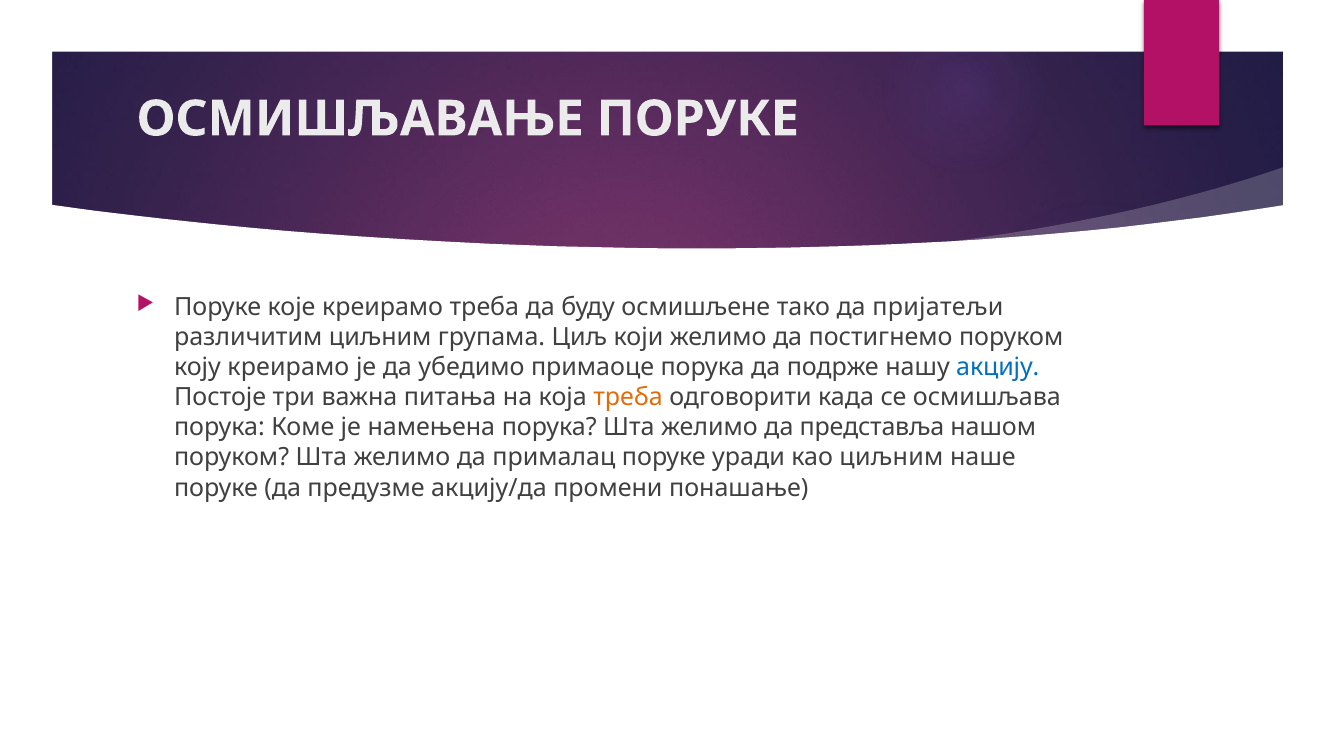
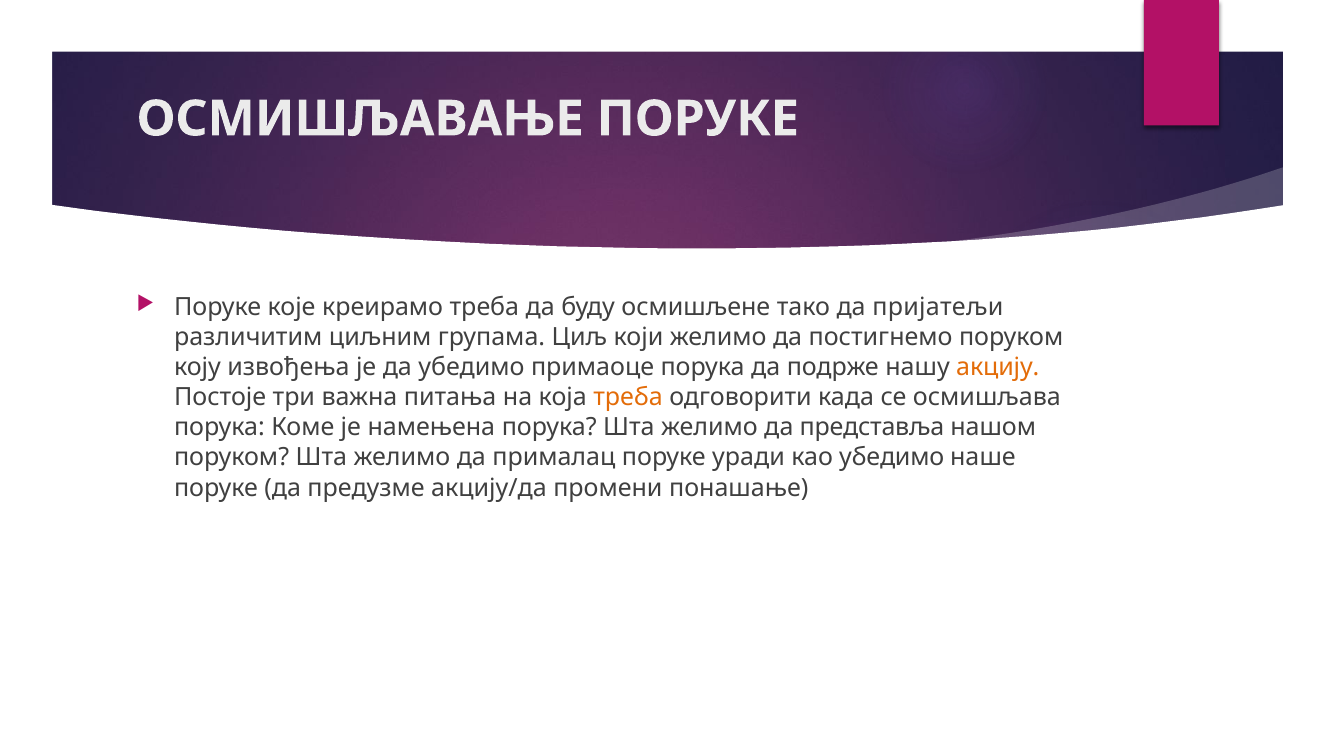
коју креирамо: креирамо -> извођења (288, 367)
акцију colour: blue -> orange (998, 367)
као циљним: циљним -> убедимо (892, 457)
